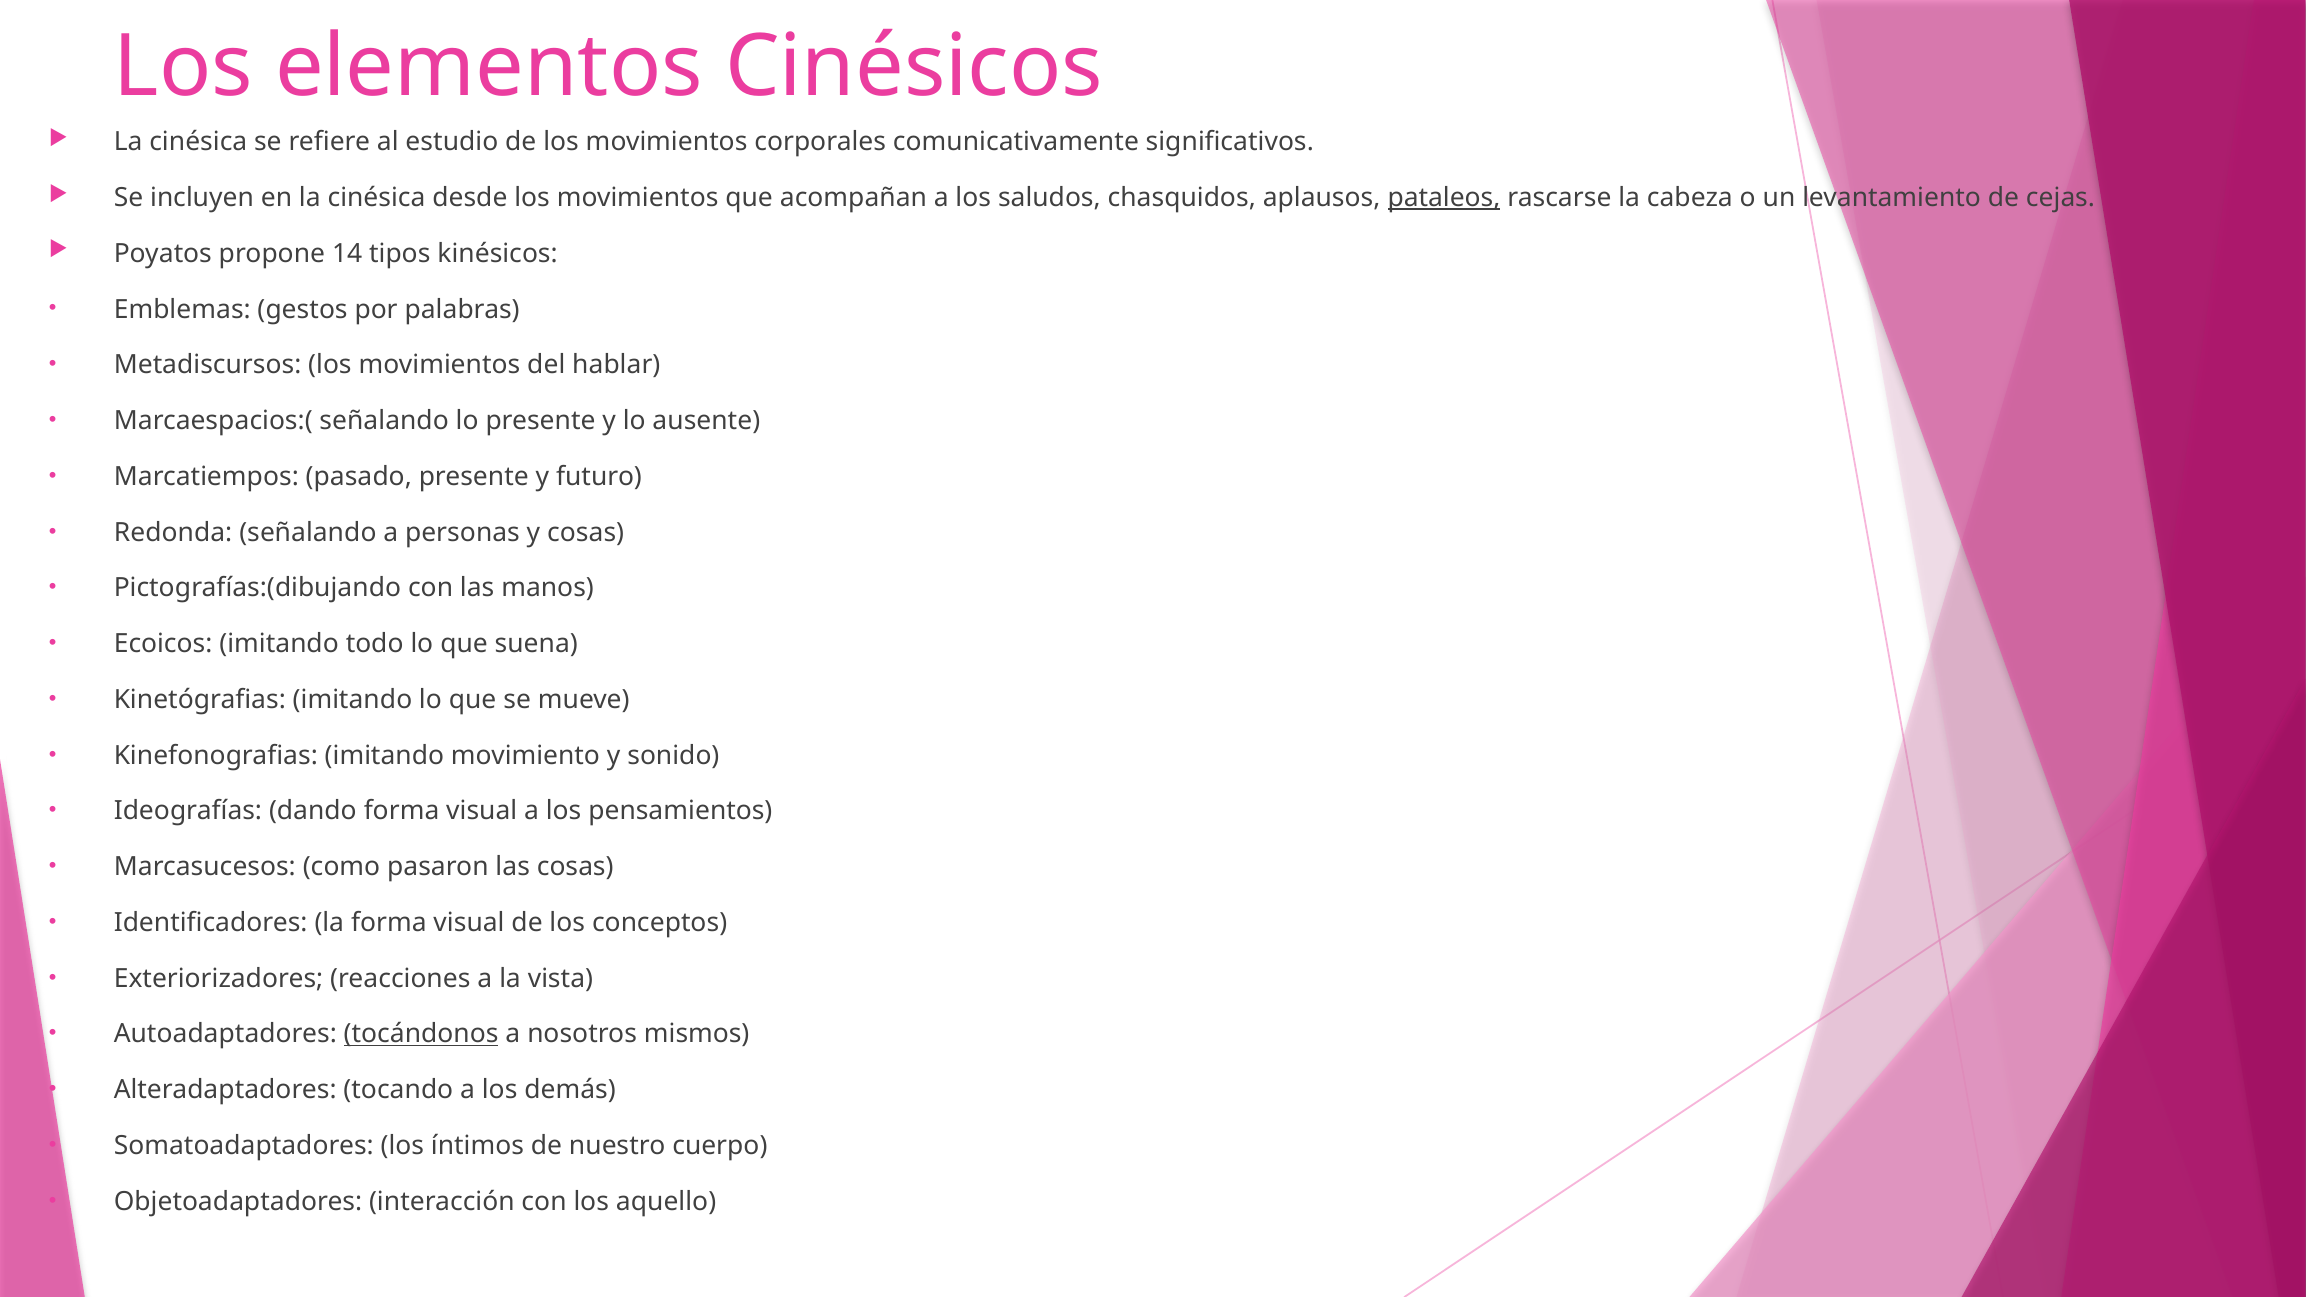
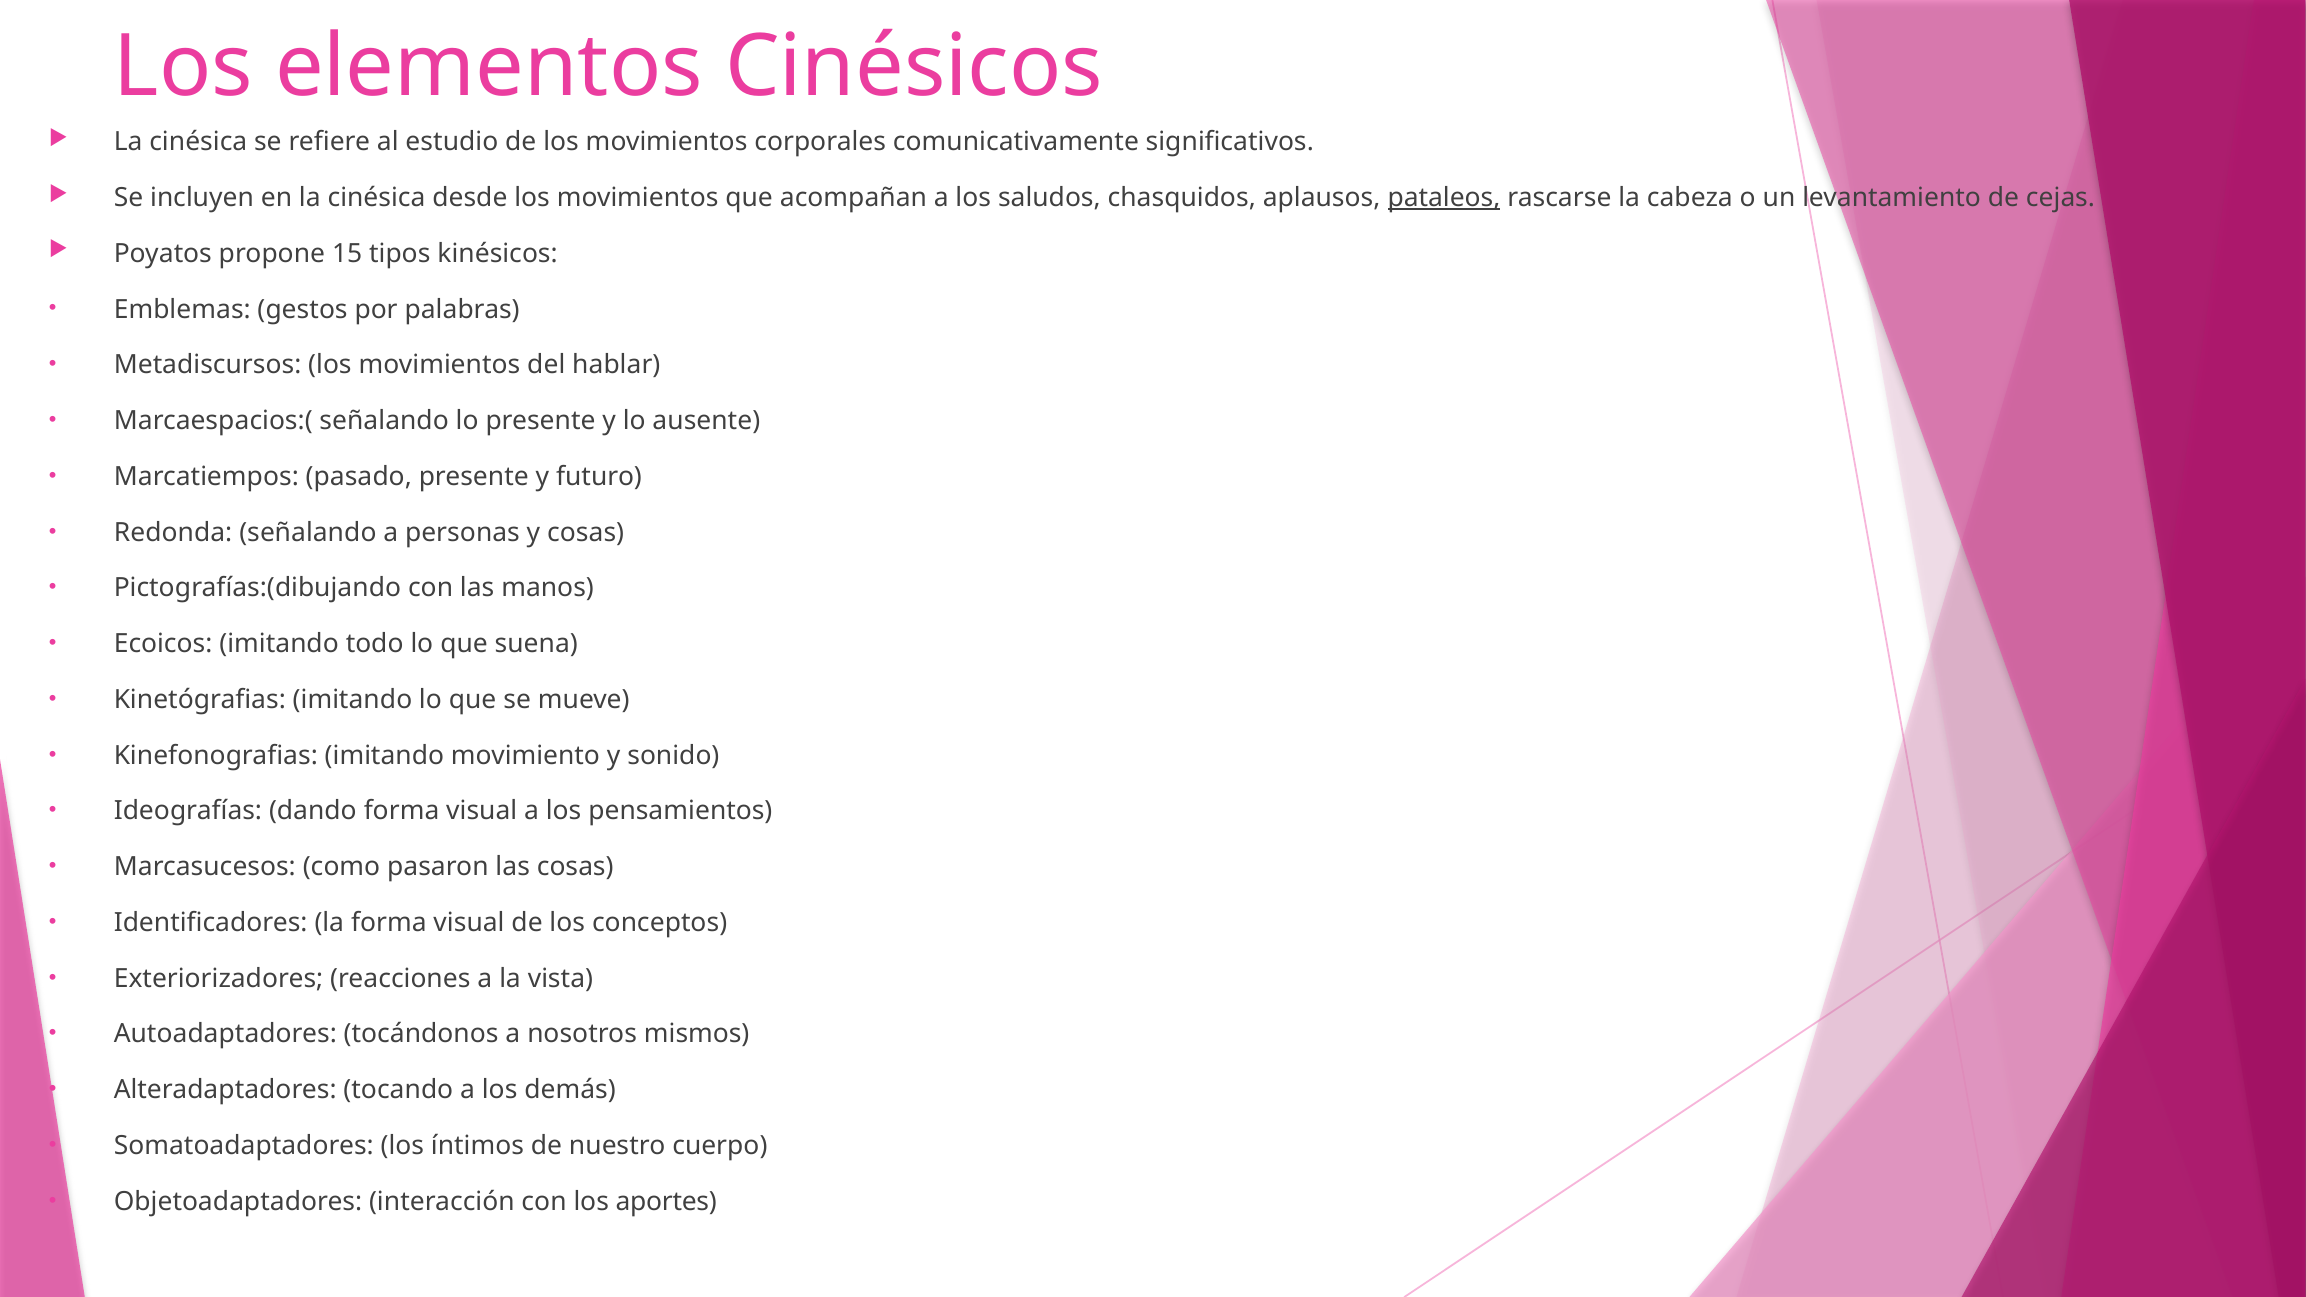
14: 14 -> 15 (347, 254)
tocándonos underline: present -> none (421, 1034)
aquello: aquello -> aportes (666, 1202)
